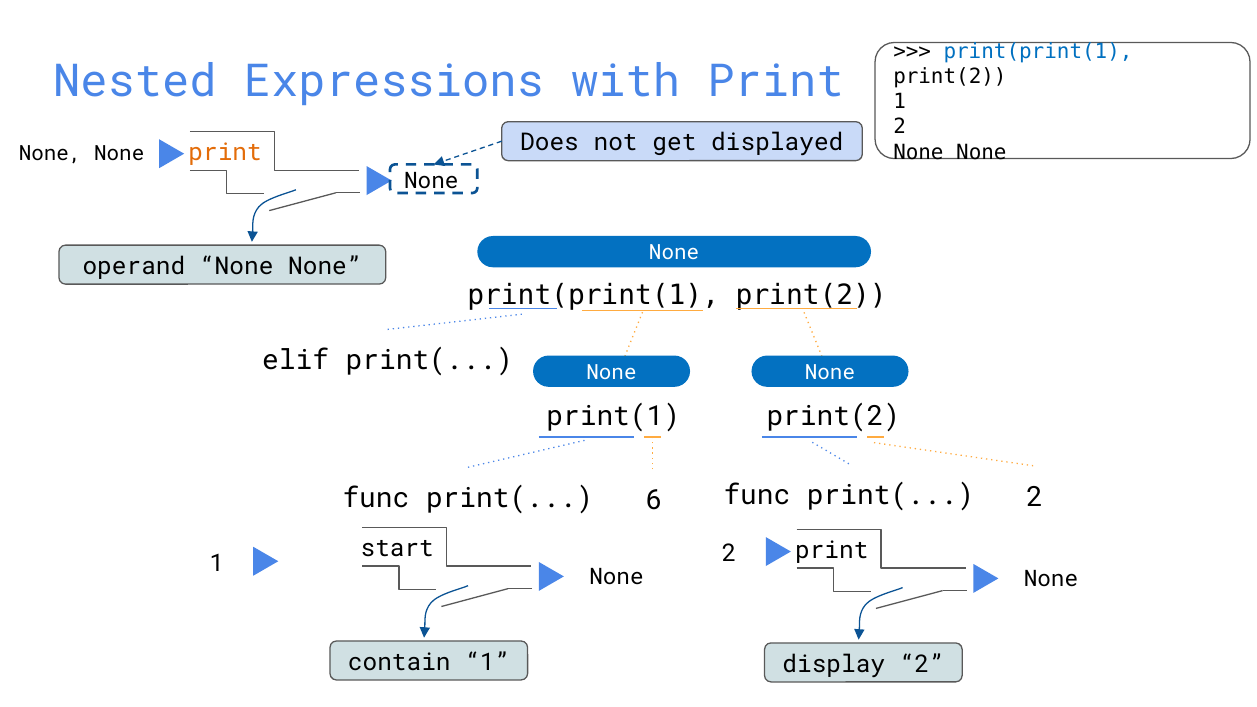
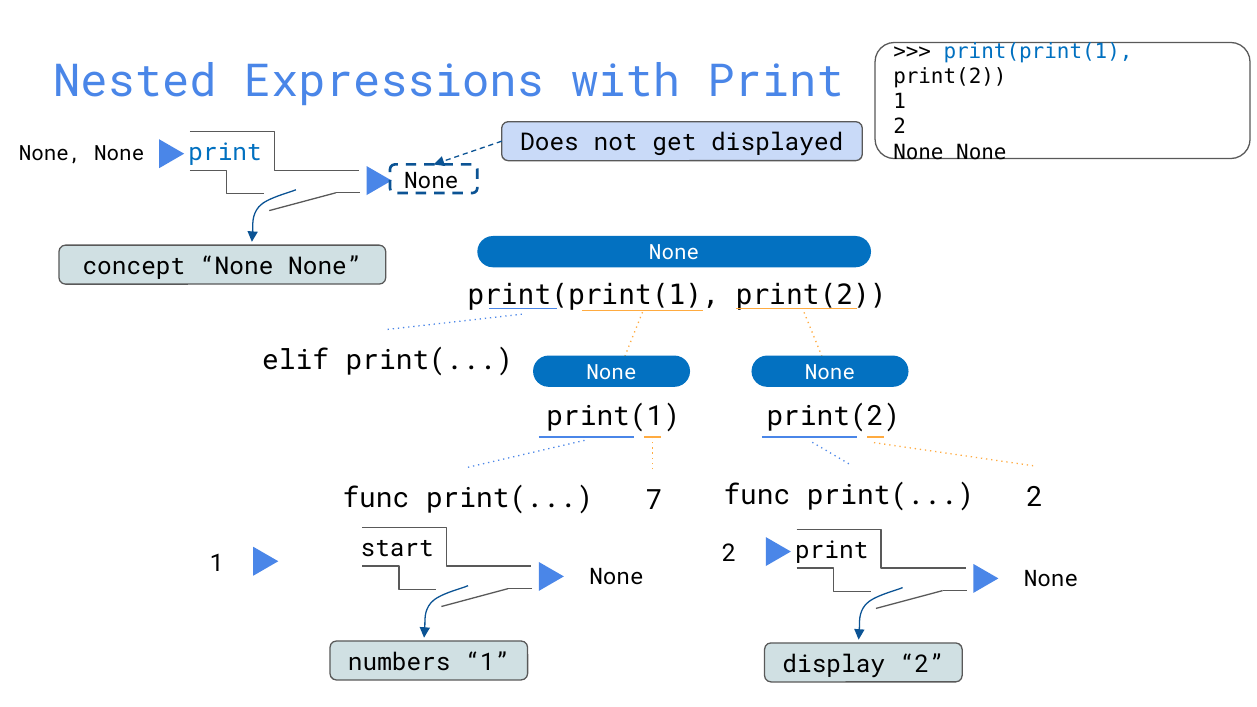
print colour: orange -> blue (225, 153)
operand: operand -> concept (134, 266)
6: 6 -> 7 (654, 501)
contain: contain -> numbers (399, 662)
